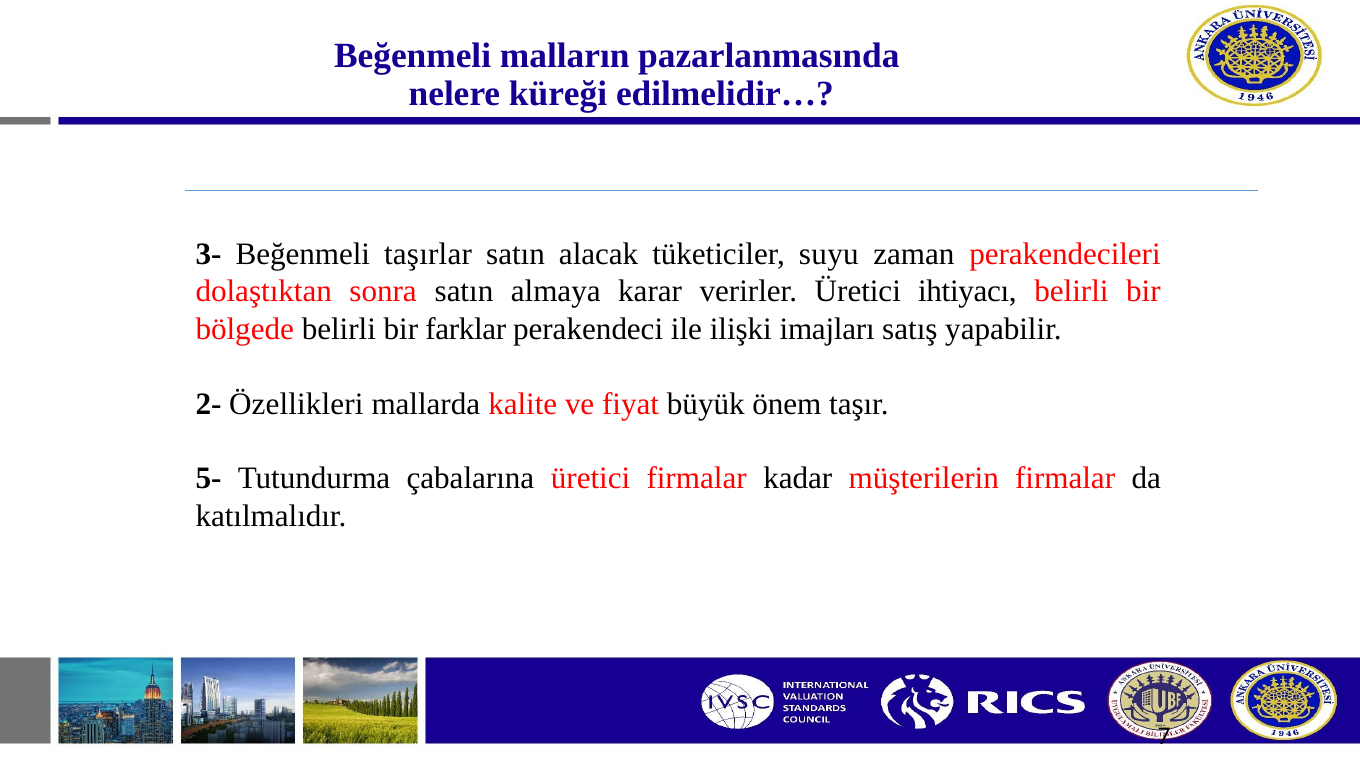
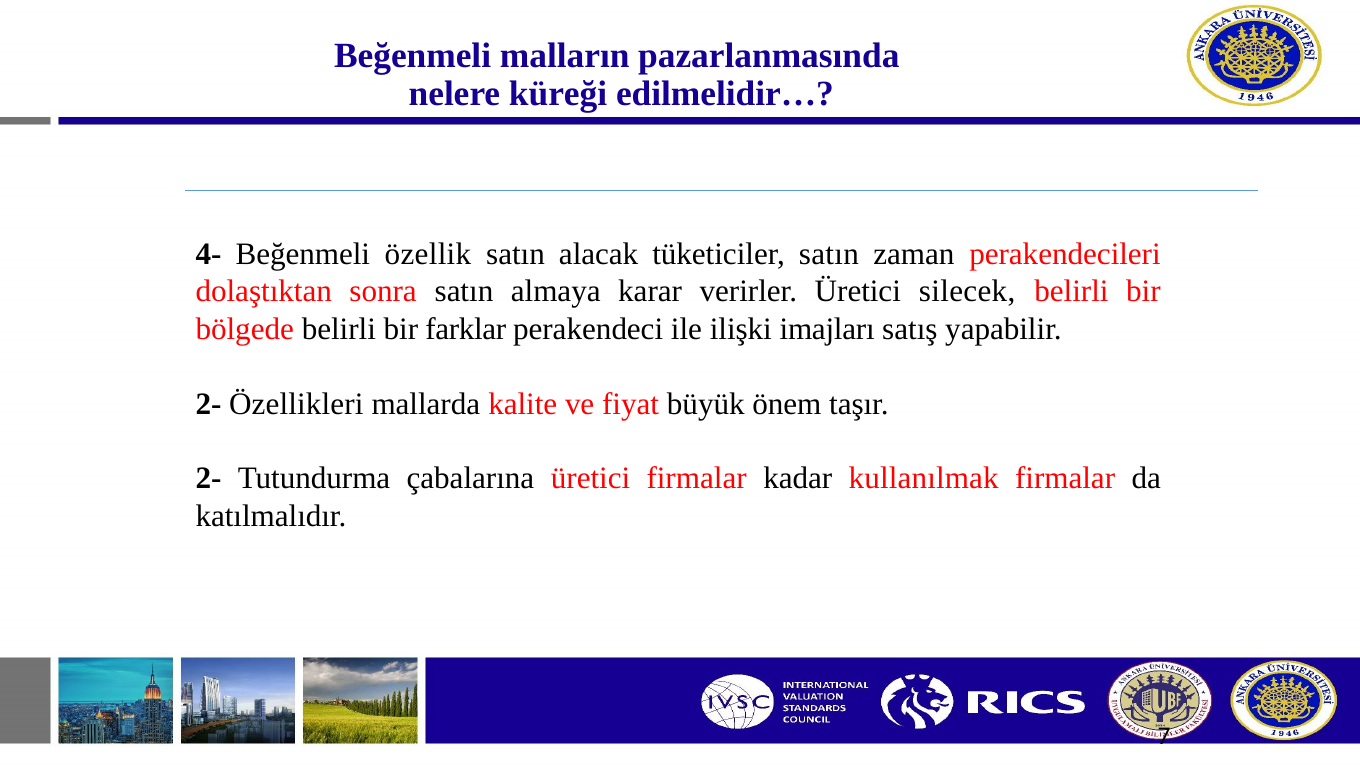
3-: 3- -> 4- (209, 254)
taşırlar: taşırlar -> özellik (428, 254)
tüketiciler suyu: suyu -> satın (829, 254)
ihtiyacı: ihtiyacı -> silecek (967, 292)
5-: 5- -> 2- (209, 479)
müşterilerin: müşterilerin -> kullanılmak (924, 479)
